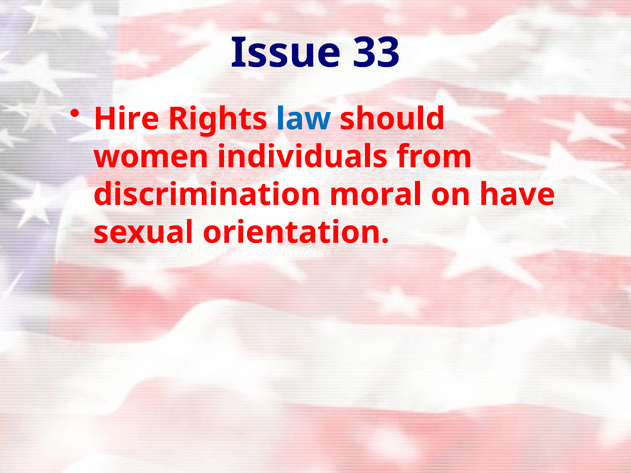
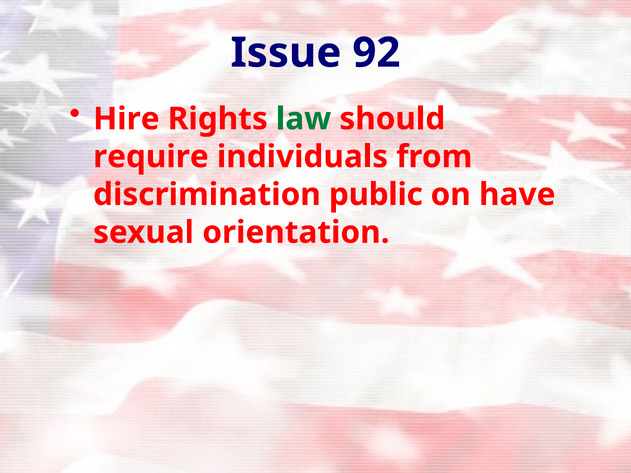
33: 33 -> 92 (376, 53)
law colour: blue -> green (304, 119)
women: women -> require (151, 157)
moral: moral -> public (376, 195)
